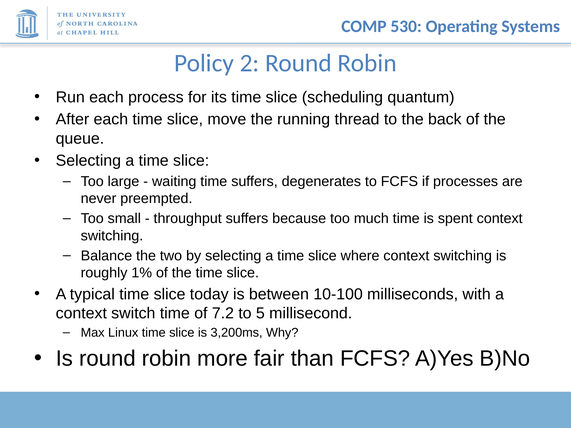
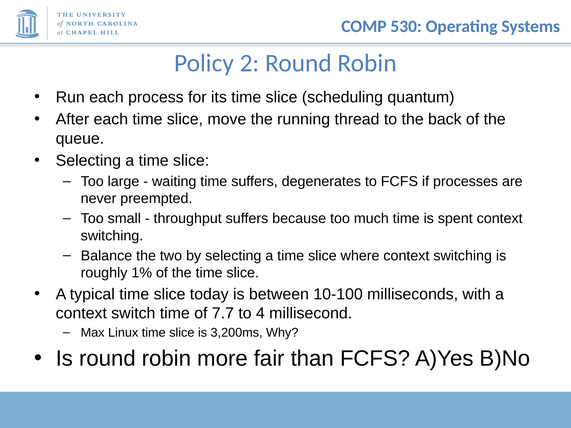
7.2: 7.2 -> 7.7 (223, 313)
5: 5 -> 4 (260, 313)
